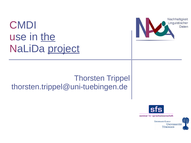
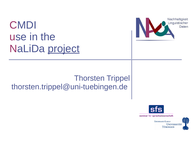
the underline: present -> none (48, 37)
